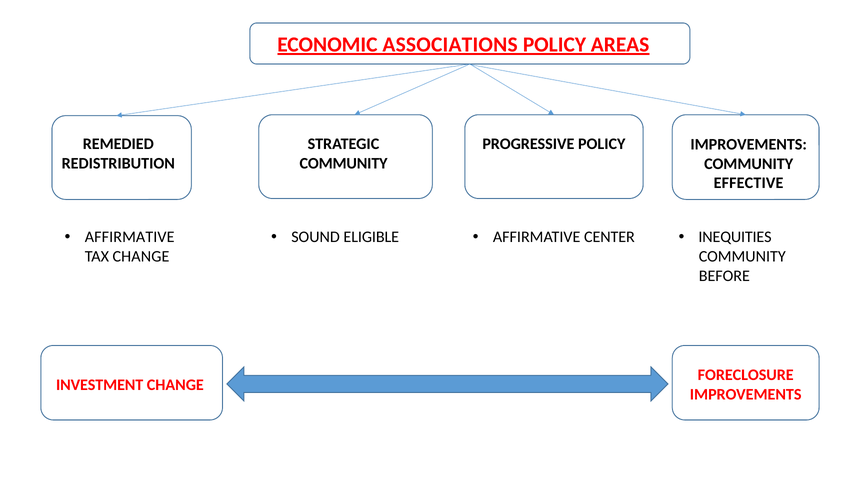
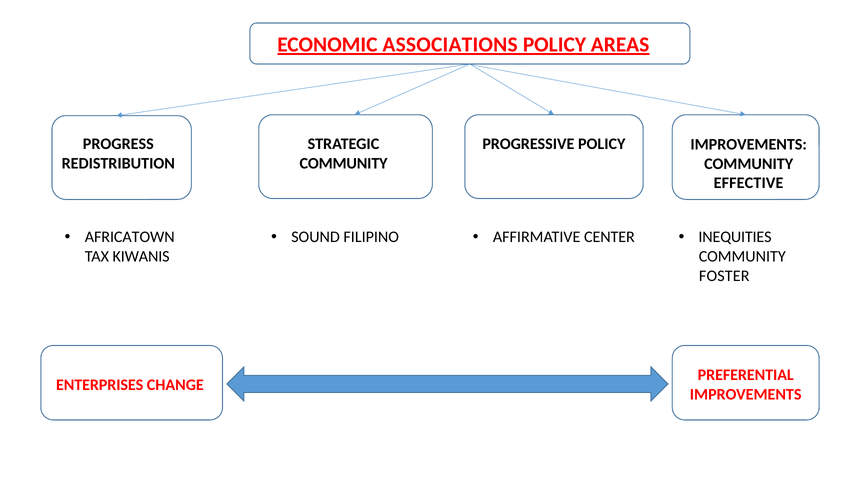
REMEDIED: REMEDIED -> PROGRESS (118, 144)
AFFIRMATIVE: AFFIRMATIVE -> AFRICATOWN (130, 237)
ELIGIBLE: ELIGIBLE -> FILIPINO (371, 237)
TAX CHANGE: CHANGE -> KIWANIS (141, 256)
BEFORE: BEFORE -> FOSTER (724, 275)
FORECLOSURE: FORECLOSURE -> PREFERENTIAL (746, 375)
INVESTMENT: INVESTMENT -> ENTERPRISES (100, 385)
